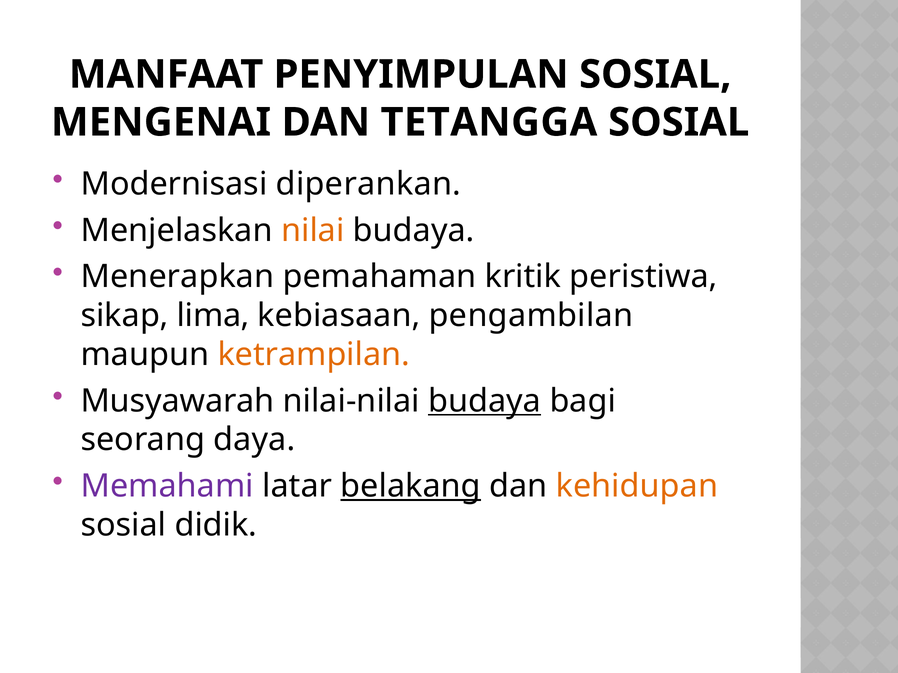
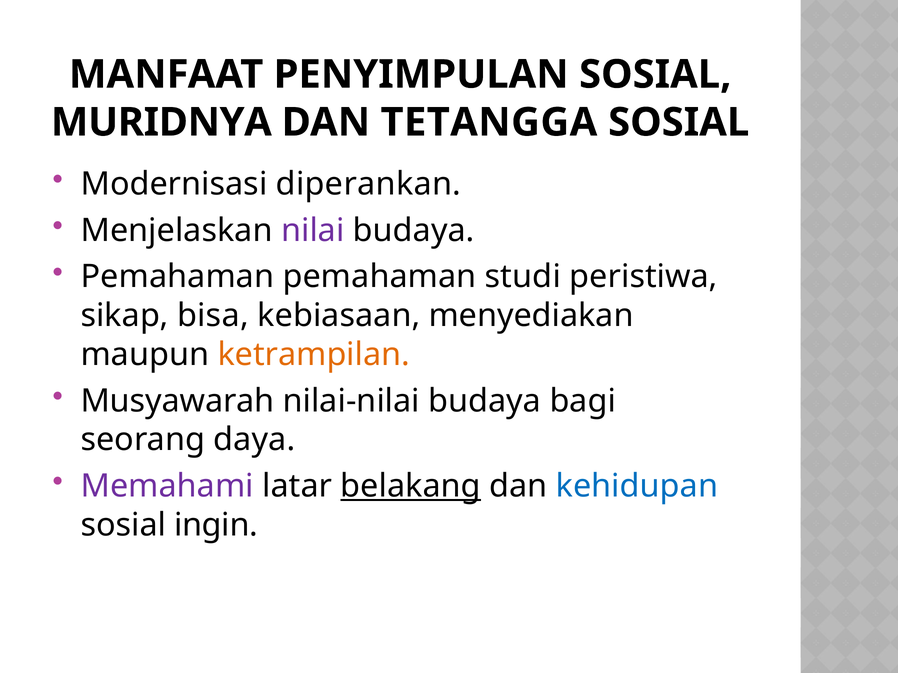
MENGENAI: MENGENAI -> MURIDNYA (161, 122)
nilai colour: orange -> purple (313, 231)
Menerapkan: Menerapkan -> Pemahaman (177, 277)
kritik: kritik -> studi (523, 277)
lima: lima -> bisa (213, 316)
pengambilan: pengambilan -> menyediakan (531, 316)
budaya underline: present -> none (485, 401)
kehidupan colour: orange -> blue (637, 486)
didik: didik -> ingin (216, 525)
